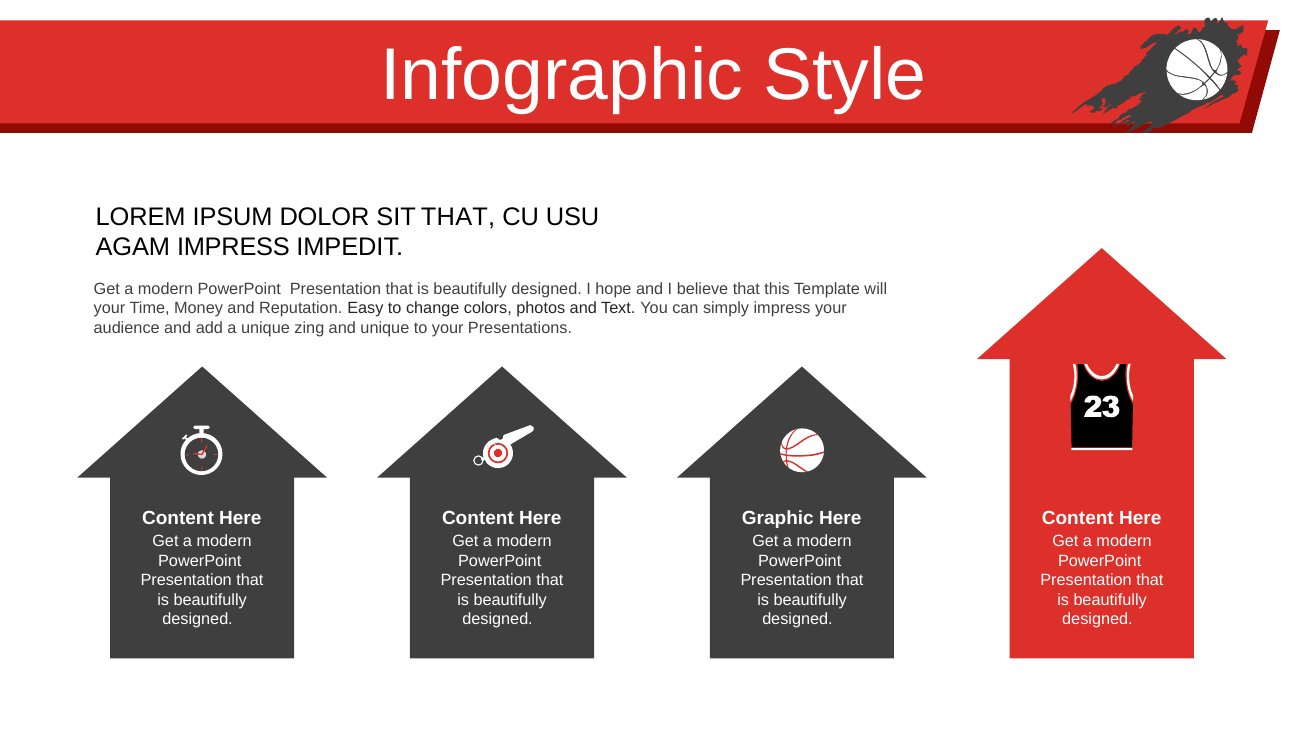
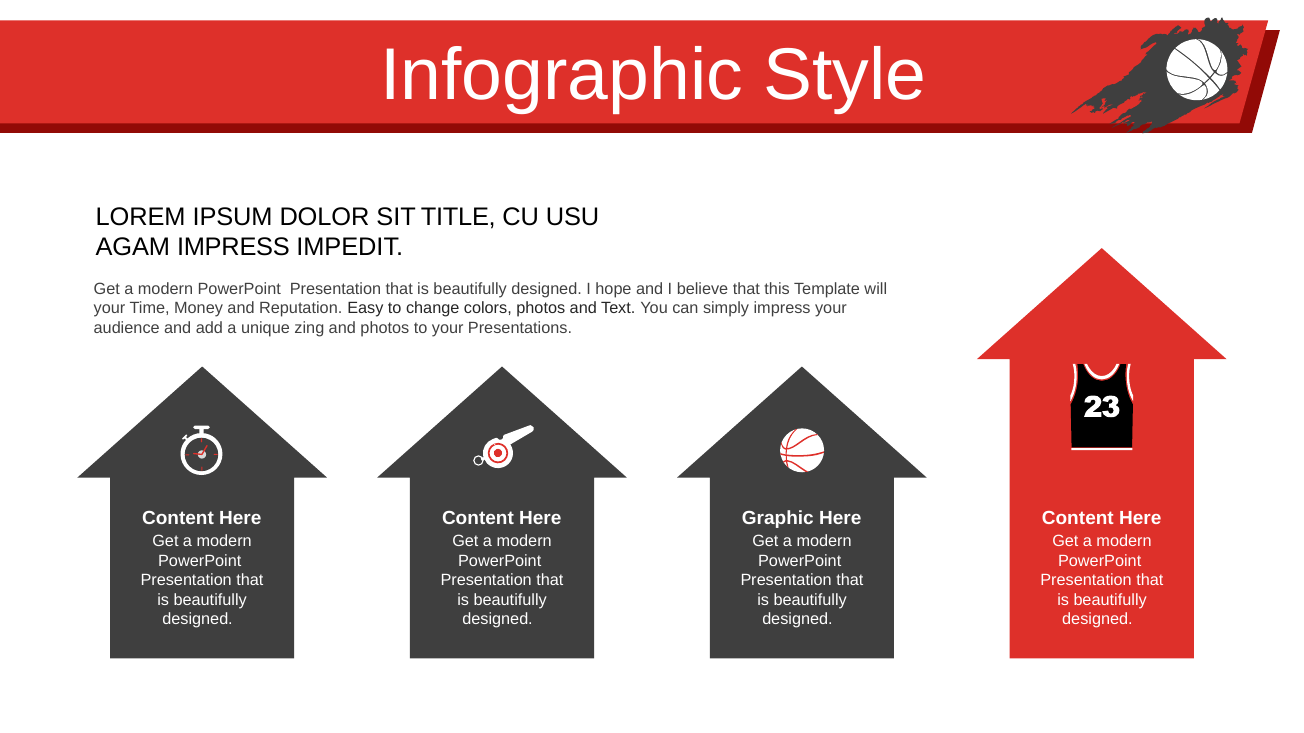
SIT THAT: THAT -> TITLE (458, 217)
and unique: unique -> photos (385, 328)
